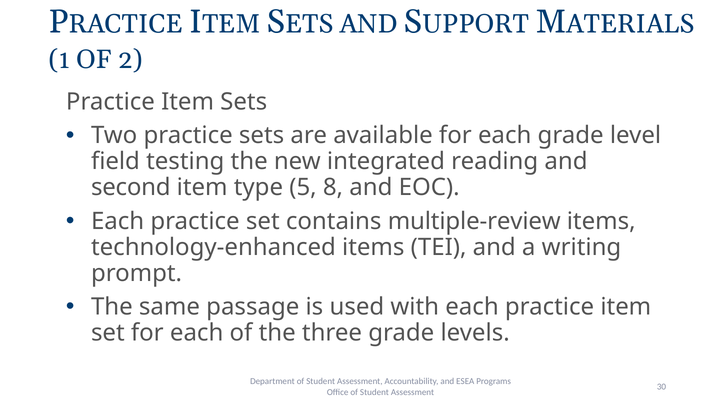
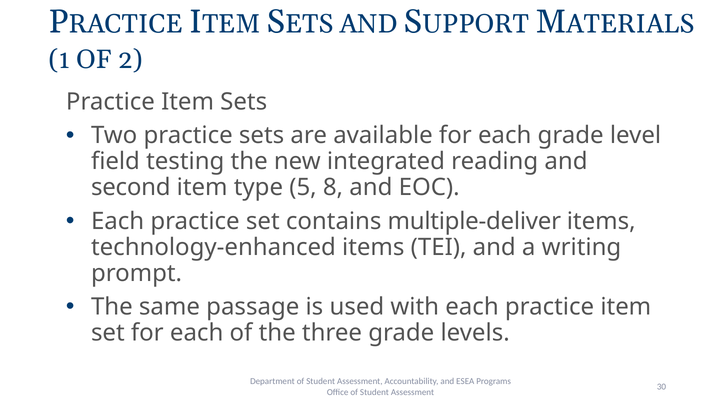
multiple-review: multiple-review -> multiple-deliver (474, 222)
